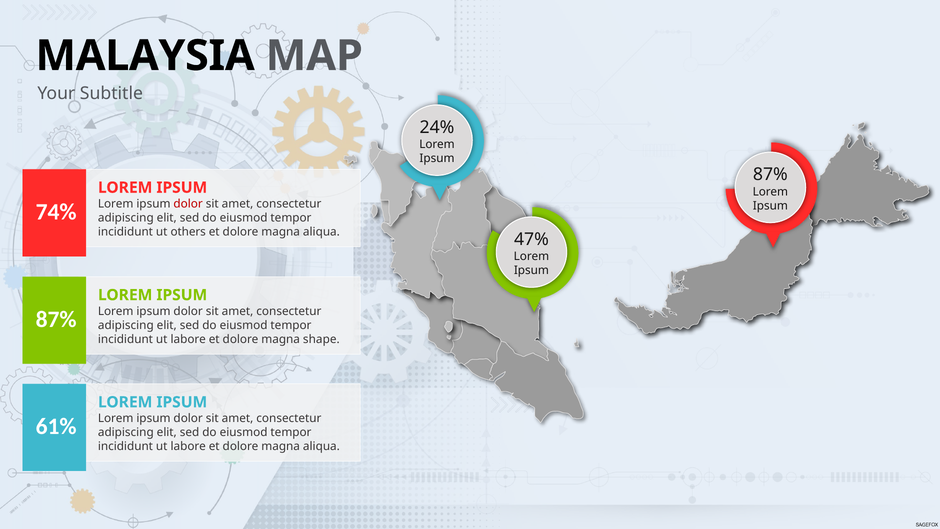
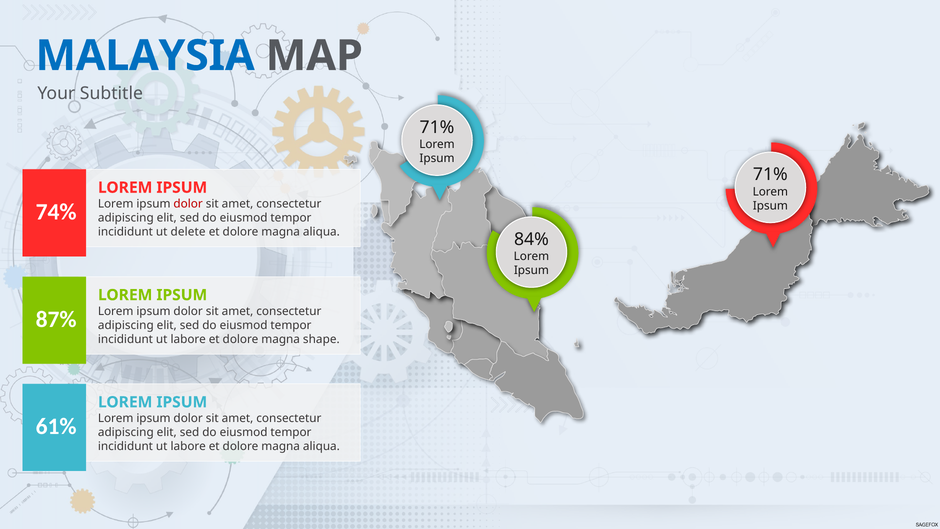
MALAYSIA colour: black -> blue (145, 56)
24%: 24% -> 71% (437, 127)
87%: 87% -> 71% (770, 174)
others: others -> delete (188, 232)
47%: 47% -> 84% (531, 239)
